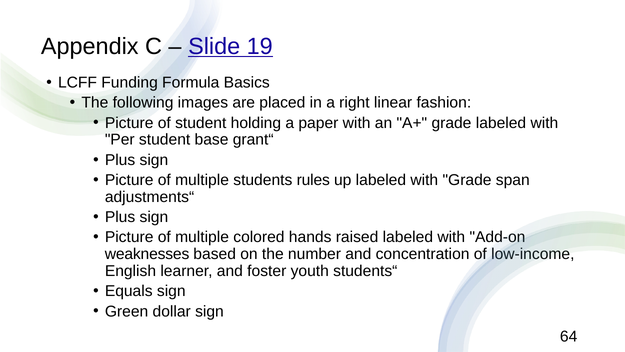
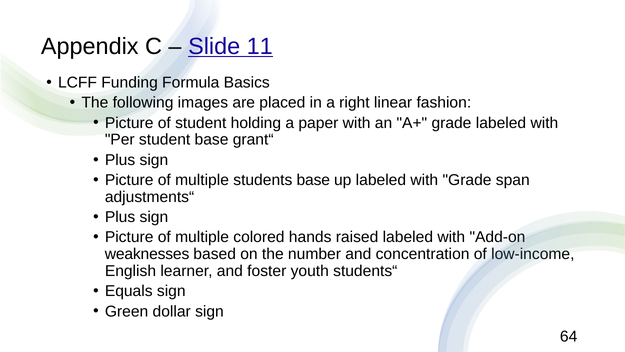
19: 19 -> 11 (260, 46)
students rules: rules -> base (313, 180)
